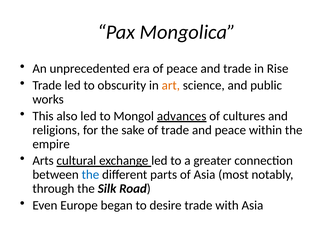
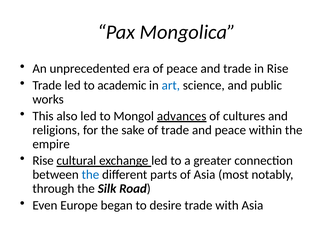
obscurity: obscurity -> academic (122, 85)
art colour: orange -> blue (171, 85)
Arts: Arts -> Rise (43, 161)
